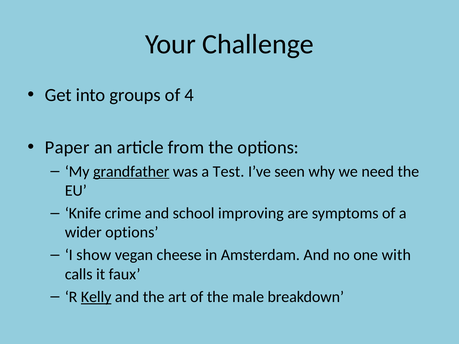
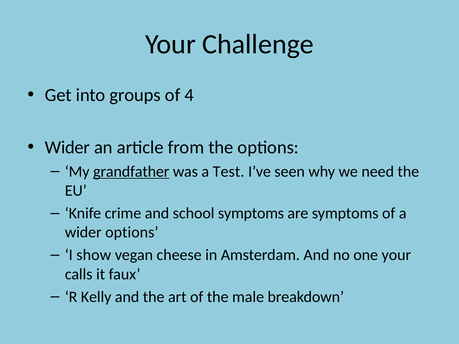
Paper: Paper -> Wider (67, 148)
school improving: improving -> symptoms (251, 213)
one with: with -> your (396, 255)
Kelly underline: present -> none (96, 297)
